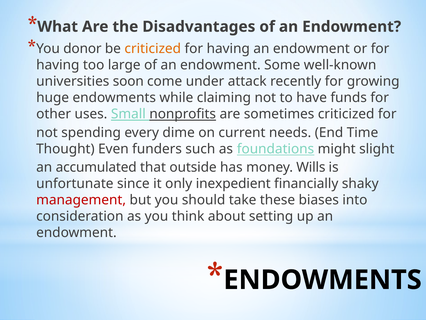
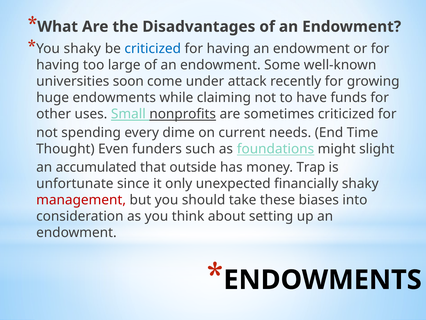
You donor: donor -> shaky (82, 49)
criticized colour: orange -> blue (153, 49)
Wills: Wills -> Trap (311, 167)
inexpedient: inexpedient -> unexpected (233, 183)
